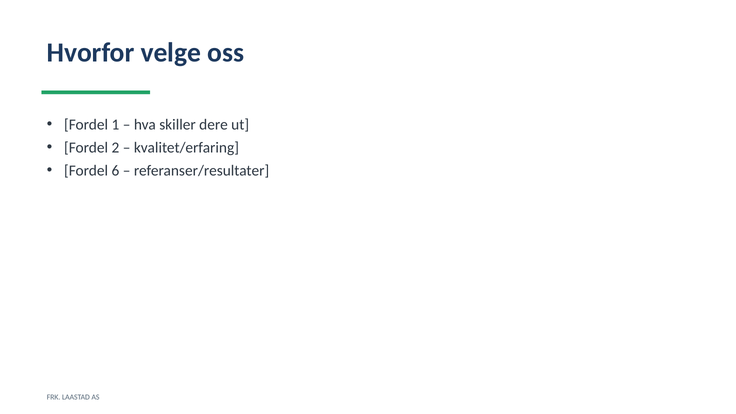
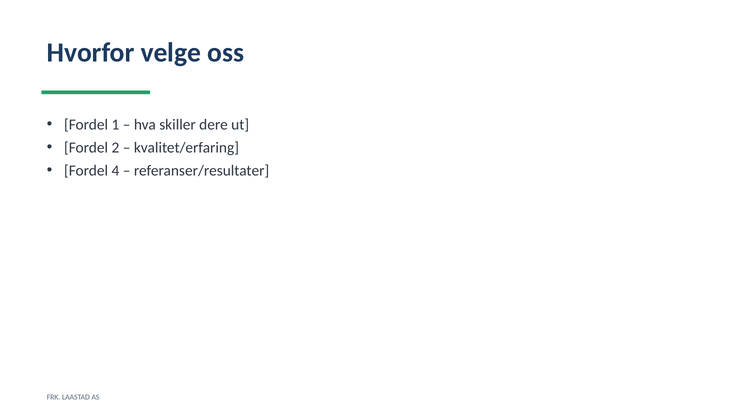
6: 6 -> 4 (115, 171)
